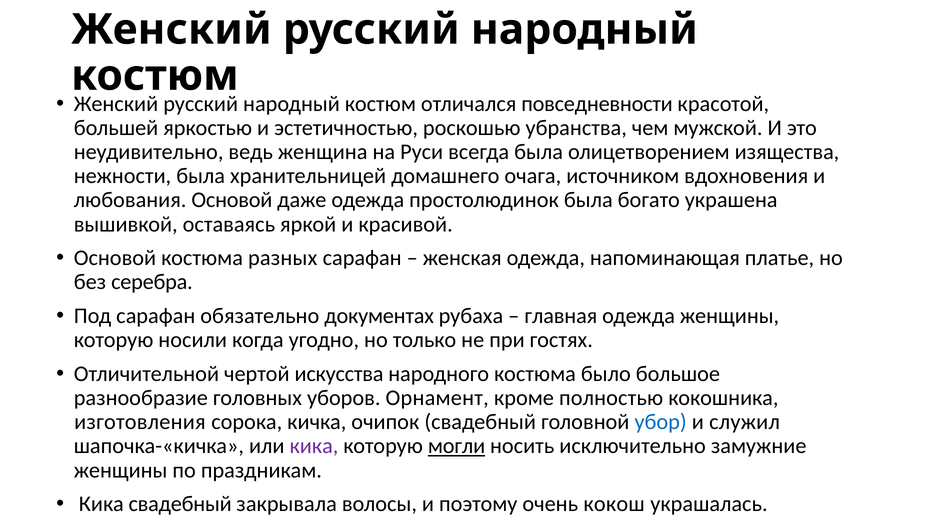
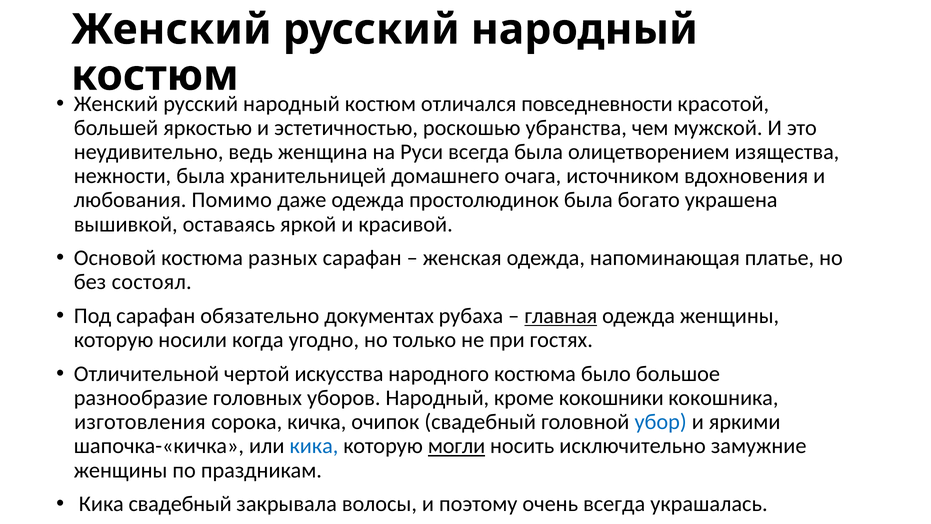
любования Основой: Основой -> Помимо (232, 200)
серебра: серебра -> состоял (152, 282)
главная underline: none -> present (561, 316)
уборов Орнамент: Орнамент -> Народный (437, 398)
полностью: полностью -> кокошники (611, 398)
служил: служил -> яркими (745, 422)
кика colour: purple -> blue (314, 446)
очень кокош: кокош -> всегда (614, 504)
